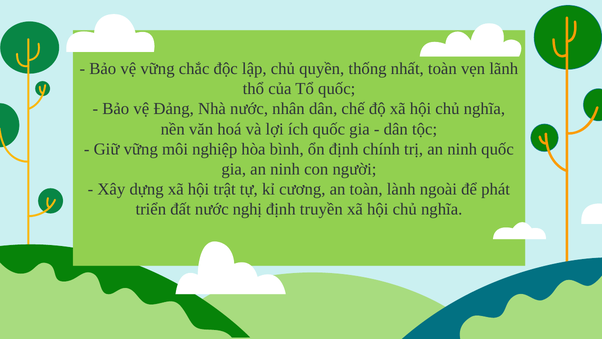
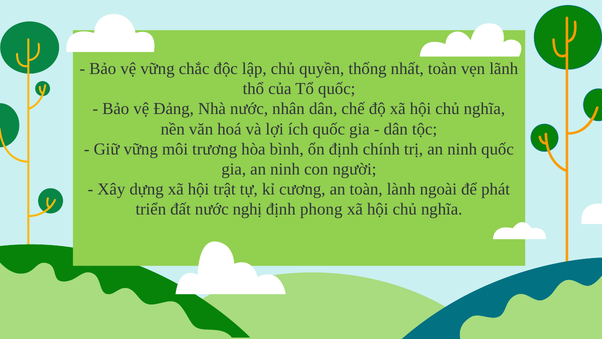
nghiệp: nghiệp -> trương (215, 149)
truyền: truyền -> phong (321, 209)
